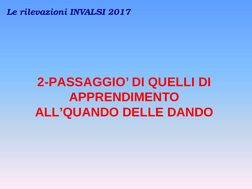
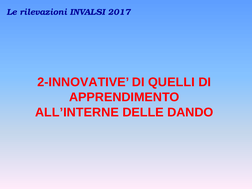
2-PASSAGGIO: 2-PASSAGGIO -> 2-INNOVATIVE (83, 82)
ALL’QUANDO: ALL’QUANDO -> ALL’INTERNE (77, 112)
